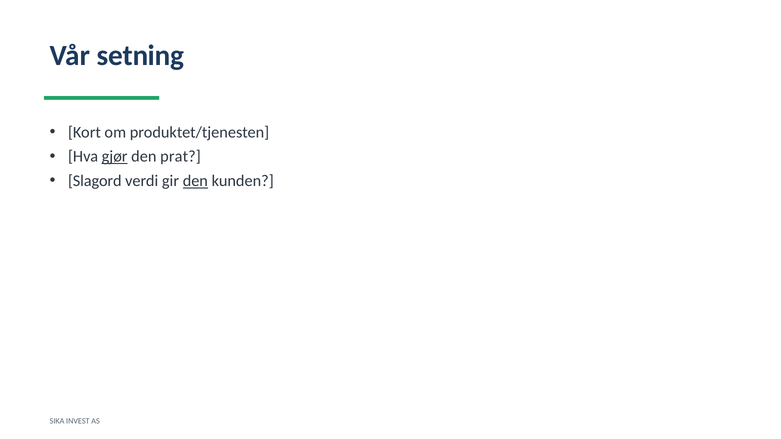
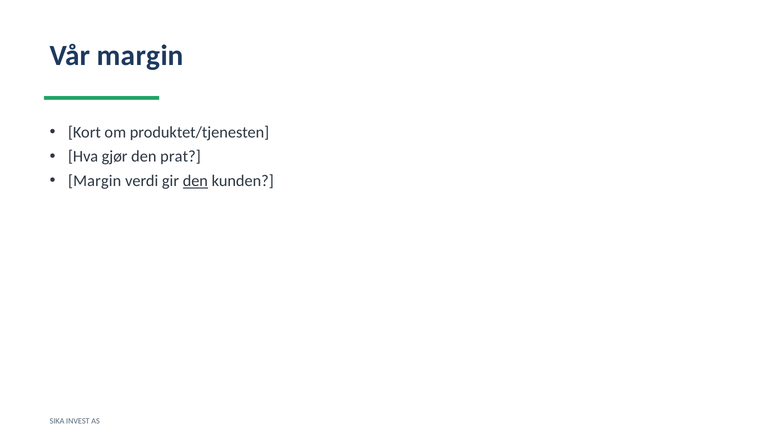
Vår setning: setning -> margin (140, 56)
gjør underline: present -> none (115, 157)
Slagord: Slagord -> Margin (95, 181)
